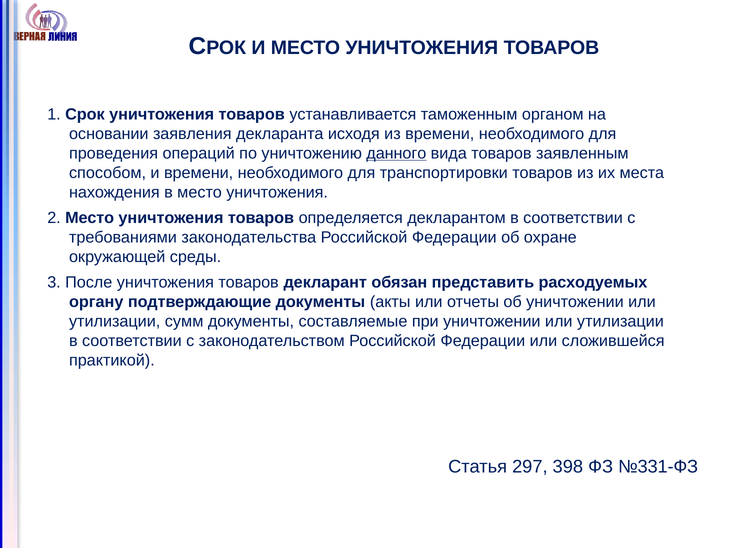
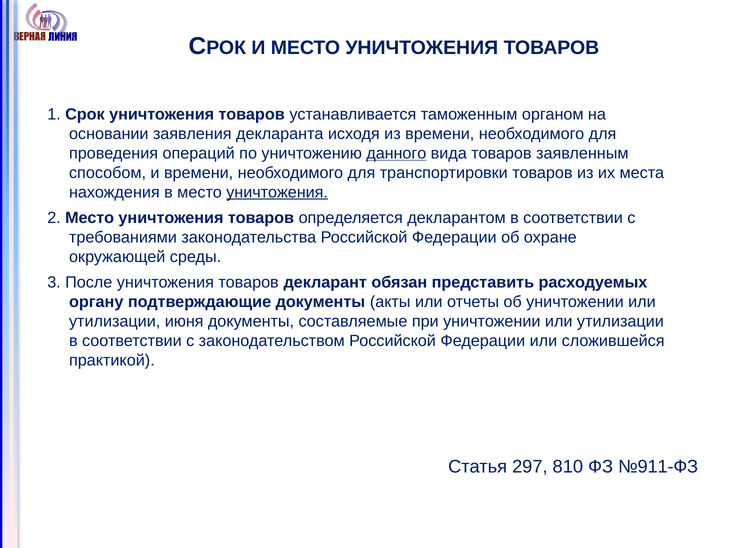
уничтожения underline: none -> present (277, 192)
сумм: сумм -> июня (184, 321)
398: 398 -> 810 (568, 467)
№331-ФЗ: №331-ФЗ -> №911-ФЗ (658, 467)
